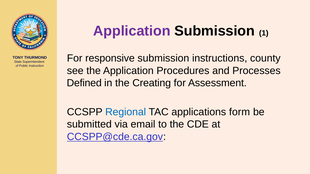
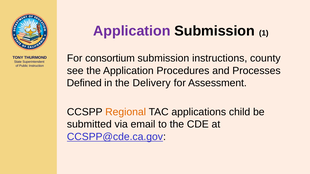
responsive: responsive -> consortium (110, 58)
Creating: Creating -> Delivery (152, 83)
Regional colour: blue -> orange (126, 112)
form: form -> child (240, 112)
